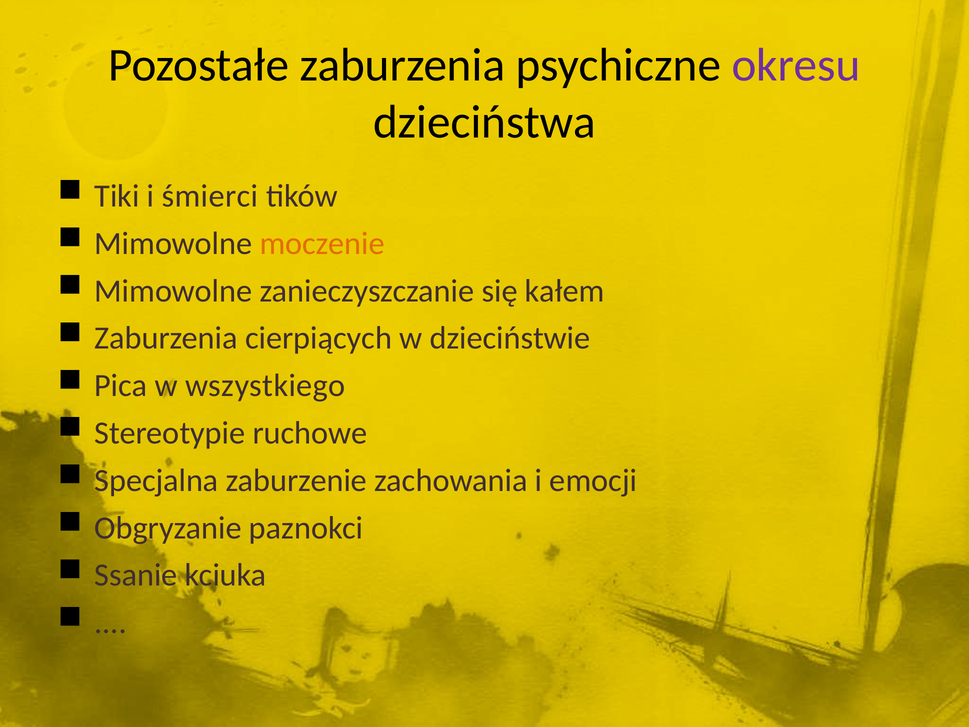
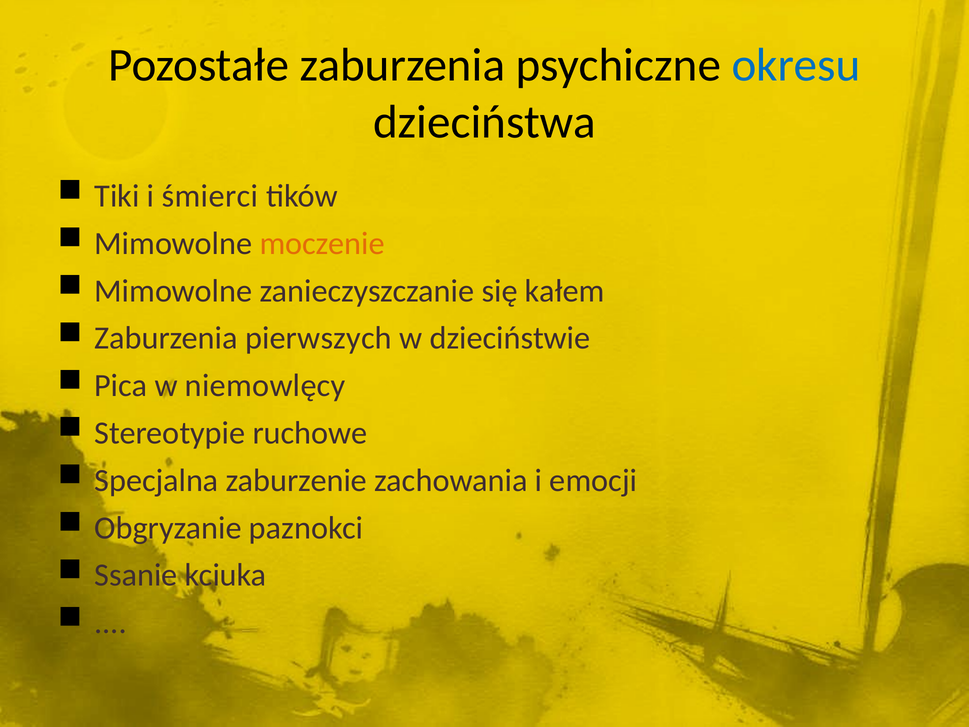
okresu colour: purple -> blue (796, 65)
cierpiących: cierpiących -> pierwszych (318, 338)
wszystkiego: wszystkiego -> niemowlęcy (265, 386)
